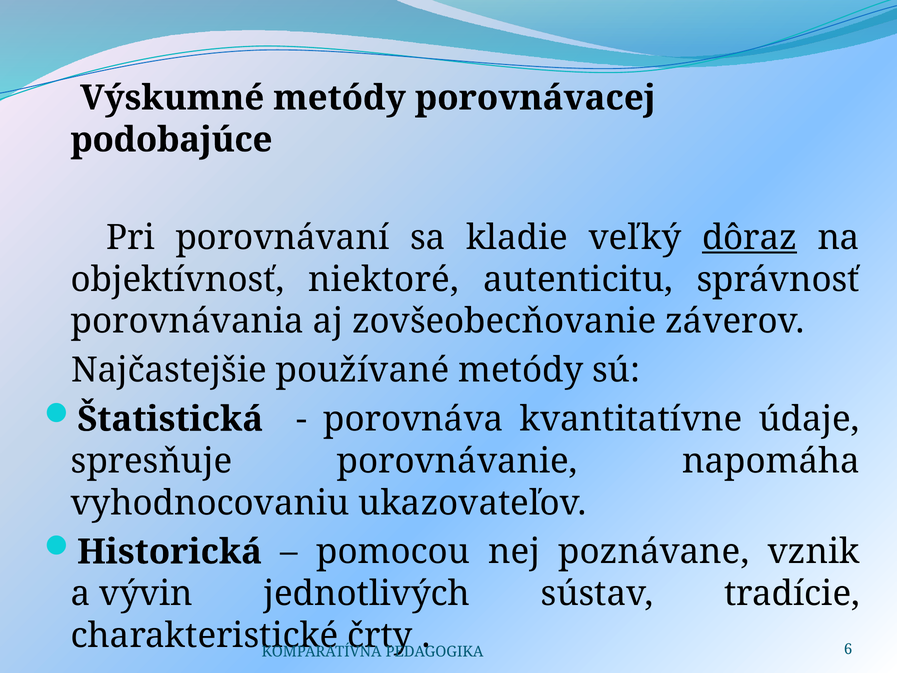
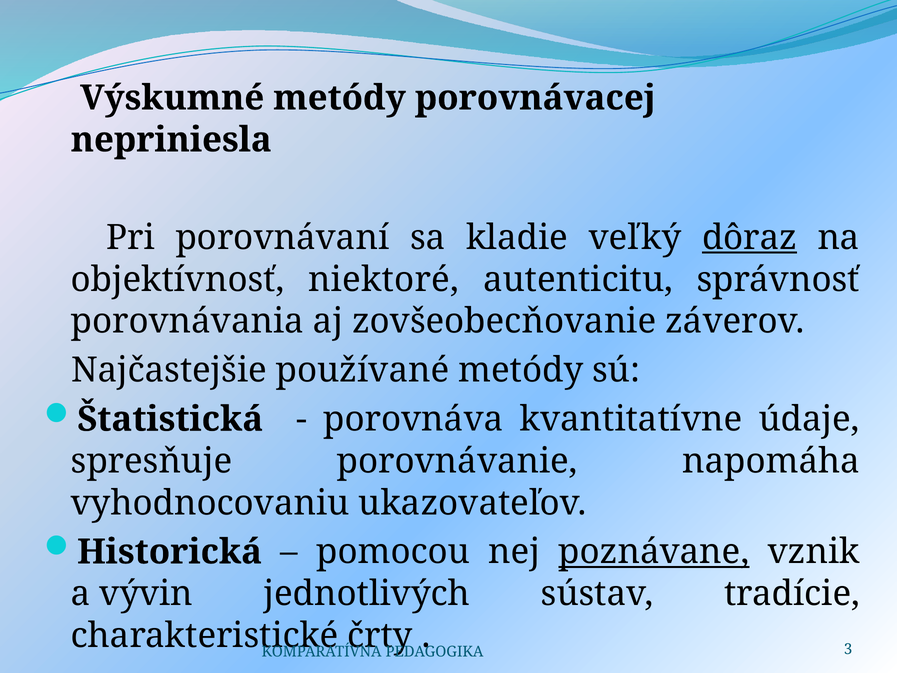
podobajúce: podobajúce -> nepriniesla (171, 140)
poznávane underline: none -> present (654, 552)
6: 6 -> 3 (848, 649)
